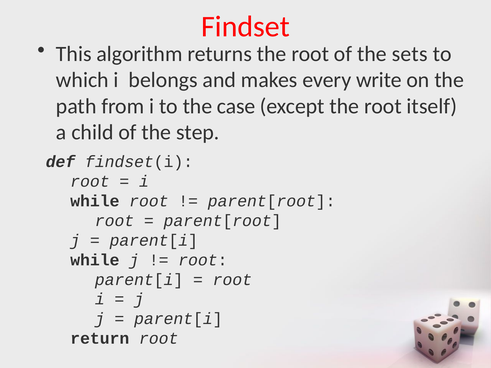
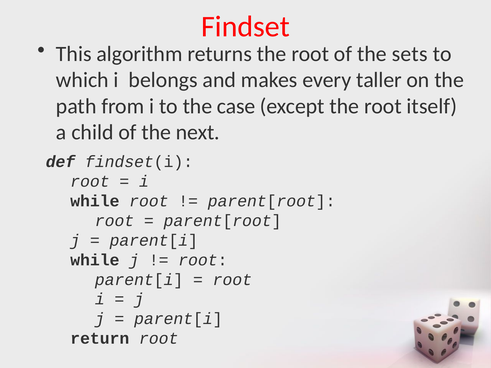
write: write -> taller (379, 80)
step: step -> next (198, 132)
